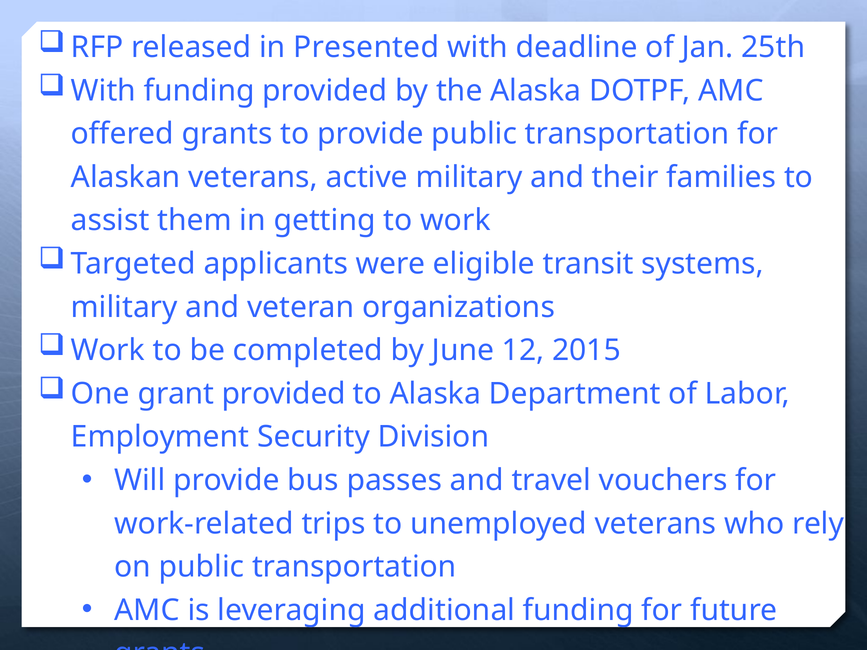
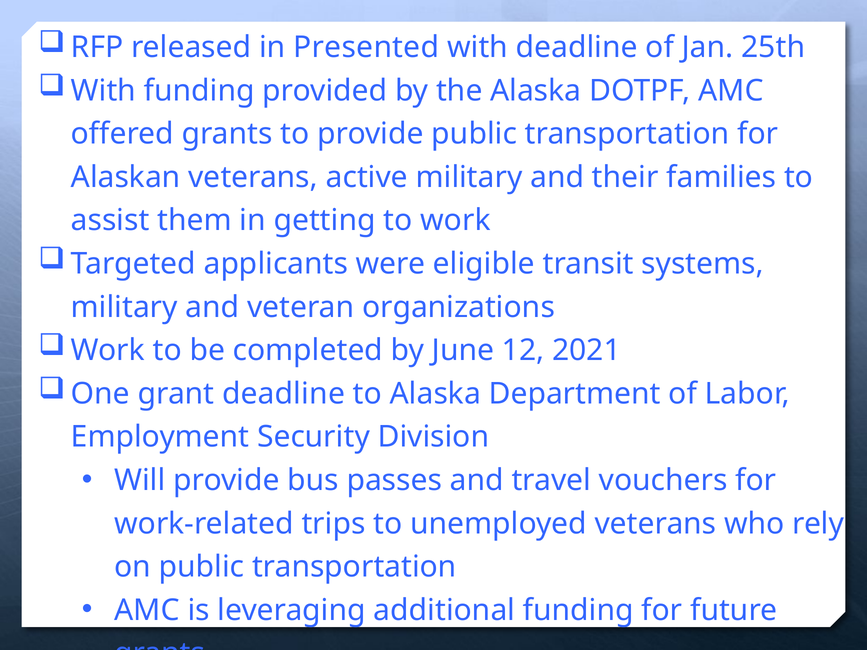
2015: 2015 -> 2021 (586, 351)
grant provided: provided -> deadline (284, 394)
